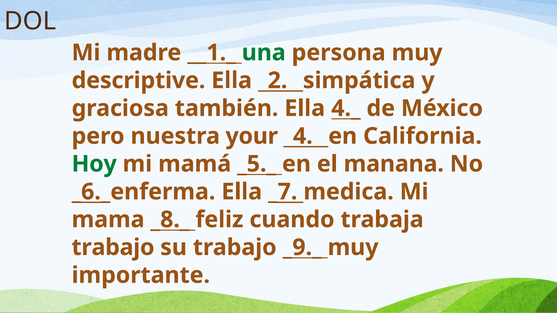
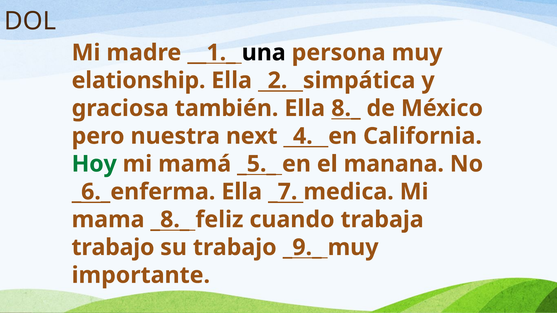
una colour: green -> black (264, 53)
descriptive: descriptive -> elationship (139, 81)
4._: 4._ -> 8._ (346, 108)
your: your -> next (252, 136)
